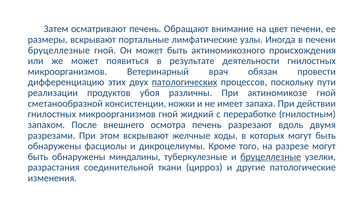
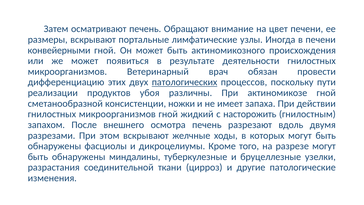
бруцеллезные: бруцеллезные -> конвейерными (59, 50)
переработке: переработке -> насторожить (250, 114)
бруцеллезные underline: present -> none (271, 157)
